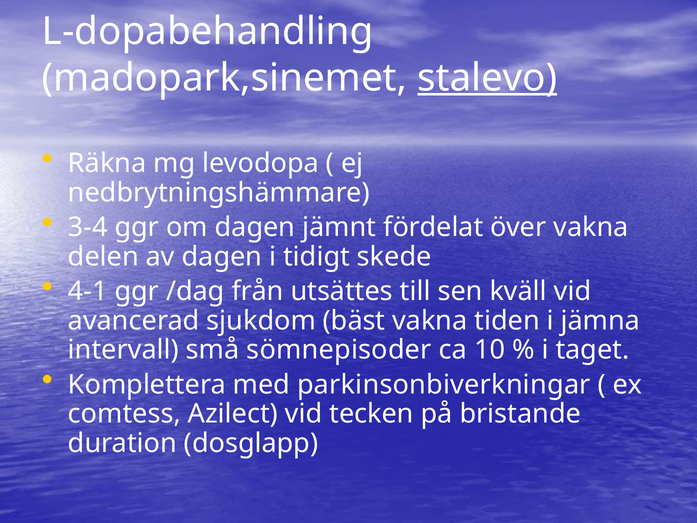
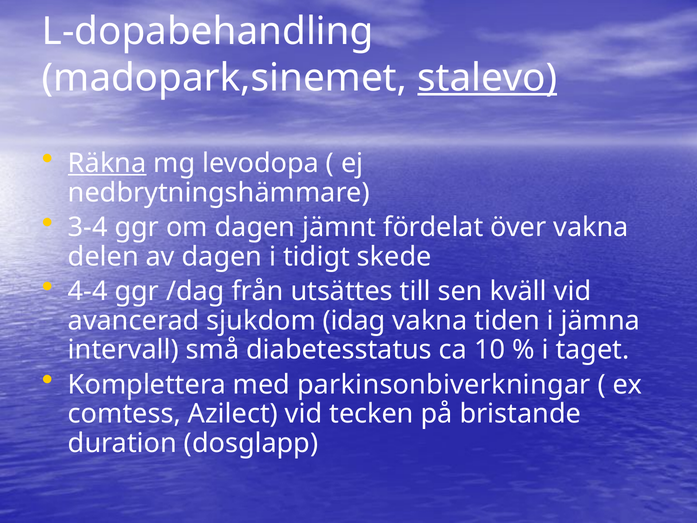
Räkna underline: none -> present (107, 163)
4-1: 4-1 -> 4-4 (88, 291)
bäst: bäst -> idag (354, 320)
sömnepisoder: sömnepisoder -> diabetesstatus (339, 350)
